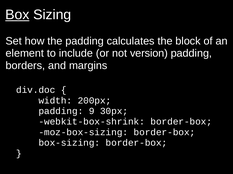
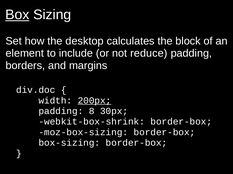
the padding: padding -> desktop (85, 41)
version: version -> reduce (149, 53)
200px underline: none -> present (94, 101)
9: 9 -> 8 (92, 112)
